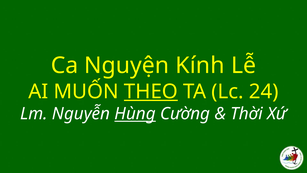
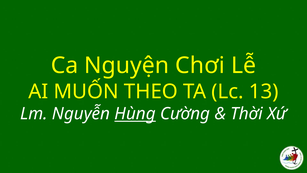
Kính: Kính -> Chơi (200, 65)
THEO underline: present -> none (151, 91)
24: 24 -> 13 (264, 91)
